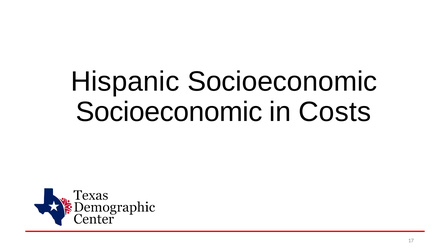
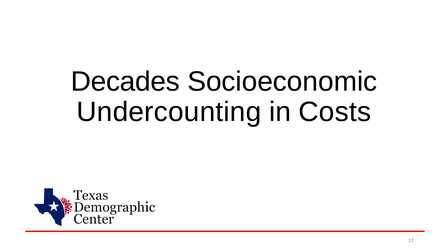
Hispanic: Hispanic -> Decades (125, 82)
Socioeconomic: Socioeconomic -> Undercounting (169, 112)
